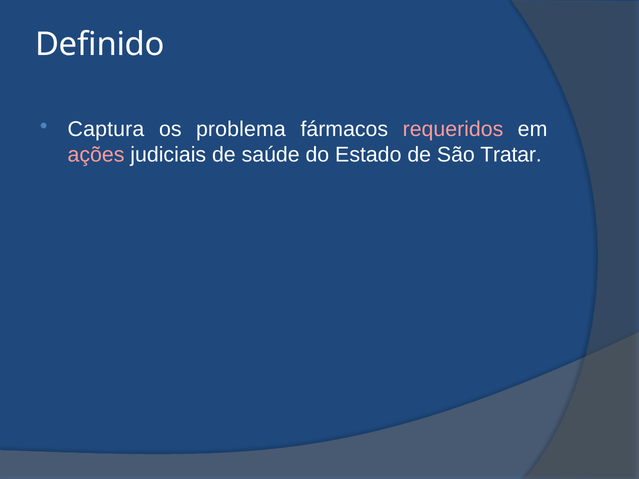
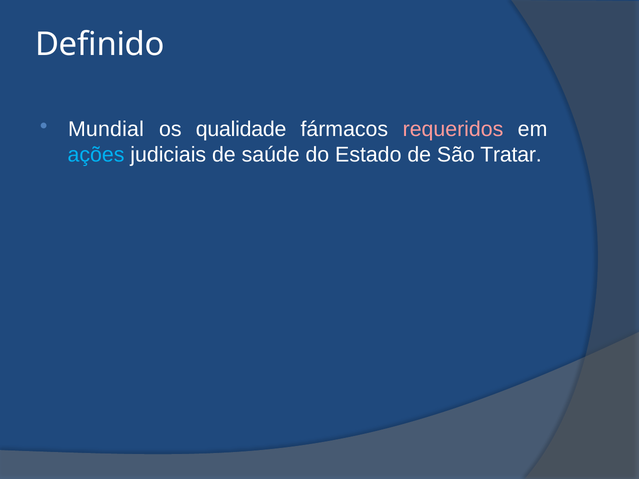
Captura: Captura -> Mundial (106, 129)
problema: problema -> qualidade (241, 129)
ações colour: pink -> light blue (96, 155)
